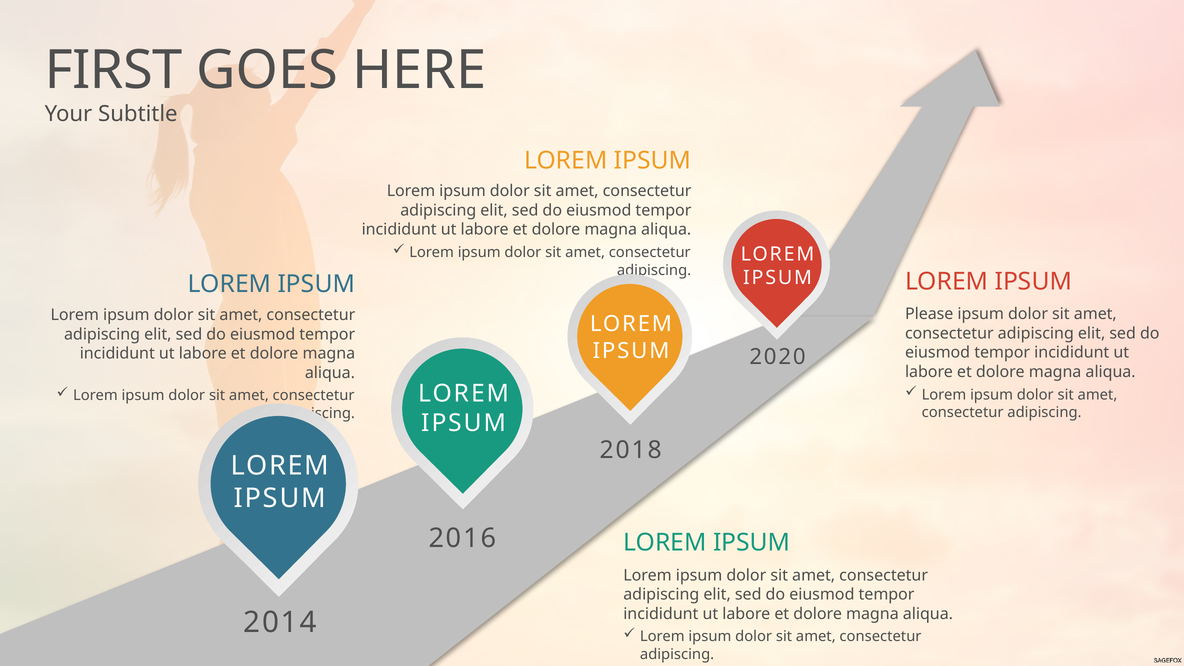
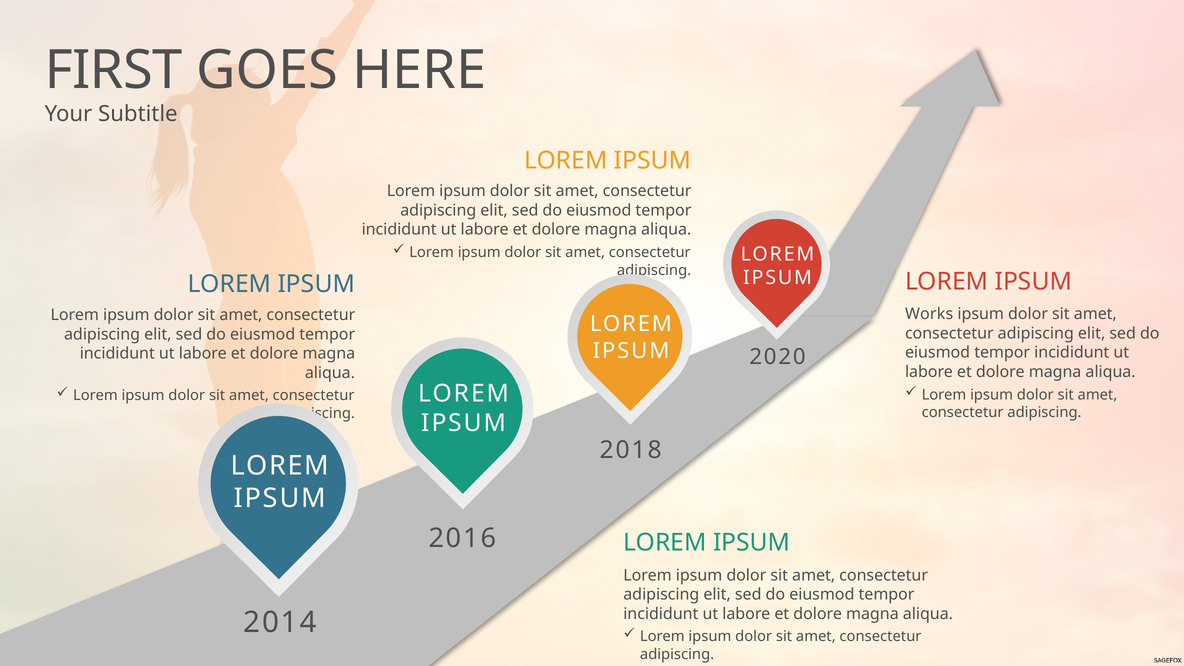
Please: Please -> Works (929, 314)
